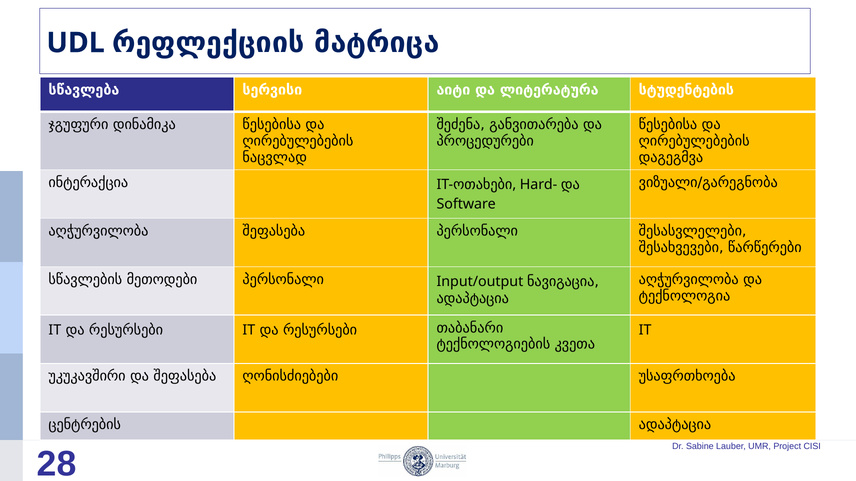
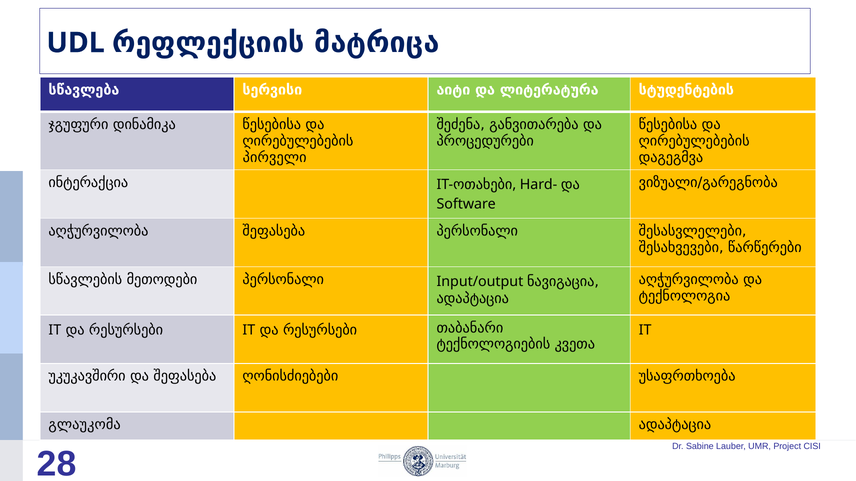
ნაცვლად: ნაცვლად -> პირველი (275, 158)
ცენტრების: ცენტრების -> გლაუკომა (85, 425)
